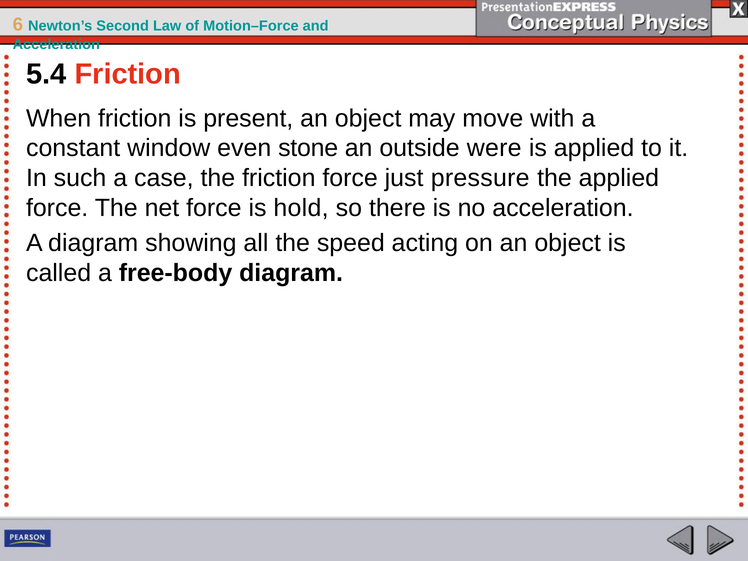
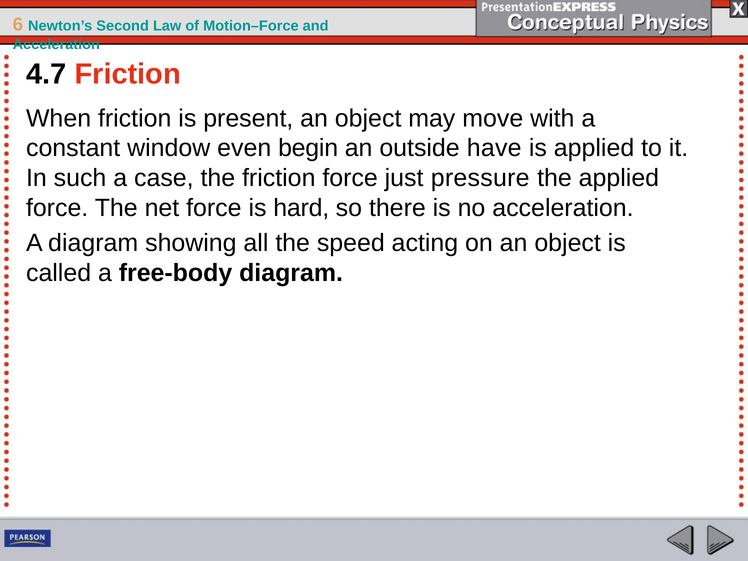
5.4: 5.4 -> 4.7 (46, 74)
stone: stone -> begin (308, 148)
were: were -> have (494, 148)
hold: hold -> hard (301, 208)
